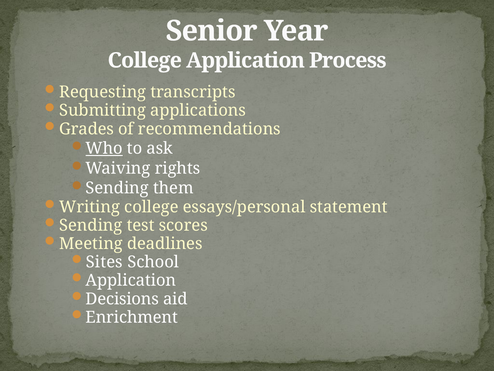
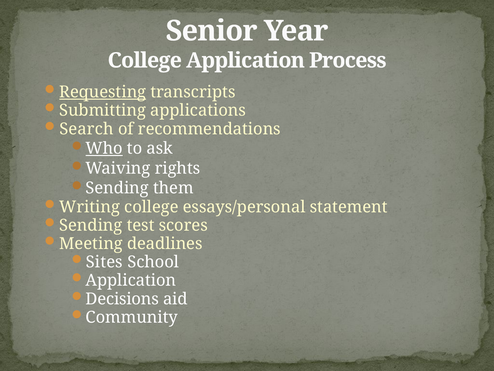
Requesting underline: none -> present (103, 92)
Grades: Grades -> Search (86, 129)
Enrichment: Enrichment -> Community (132, 317)
